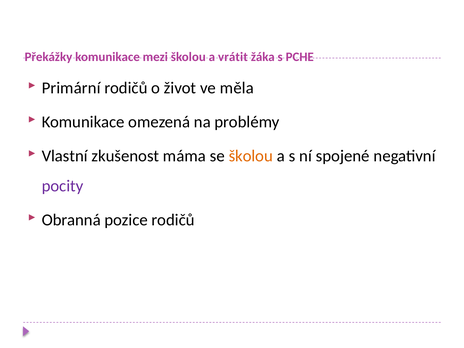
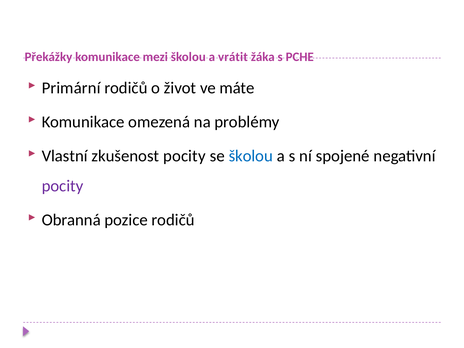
měla: měla -> máte (237, 88)
zkušenost máma: máma -> pocity (184, 156)
školou colour: orange -> blue (251, 156)
